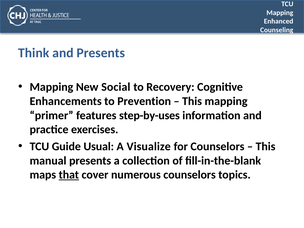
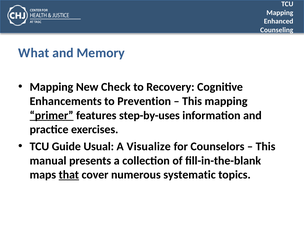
Think: Think -> What (34, 53)
and Presents: Presents -> Memory (101, 53)
Social: Social -> Check (116, 87)
primer underline: none -> present (52, 115)
numerous counselors: counselors -> systematic (190, 175)
